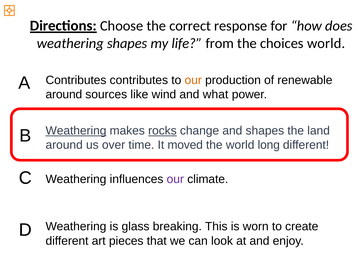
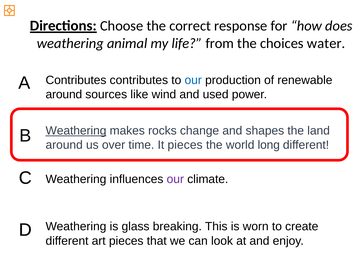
weathering shapes: shapes -> animal (127, 43)
choices world: world -> water (326, 43)
our colour: orange -> blue (193, 80)
what: what -> used (216, 94)
rocks underline: present -> none (162, 130)
It moved: moved -> pieces (185, 145)
